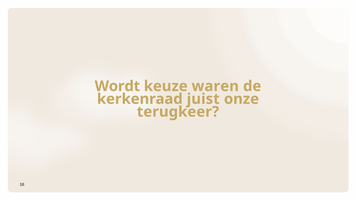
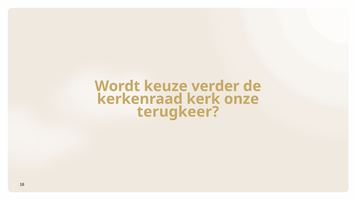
waren: waren -> verder (215, 86)
juist: juist -> kerk (203, 99)
